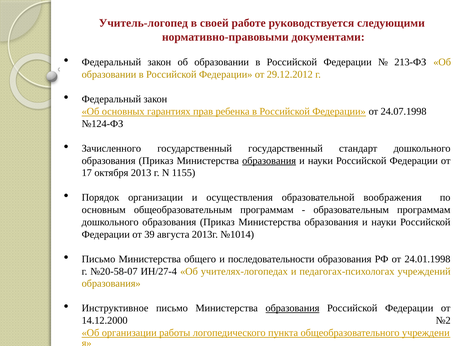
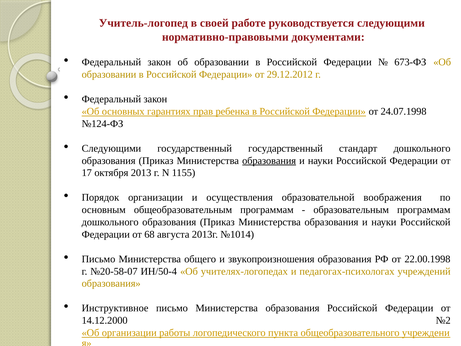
213-ФЗ: 213-ФЗ -> 673-ФЗ (410, 62)
Зачисленного: Зачисленного -> Следующими (111, 148)
39: 39 -> 68 (149, 234)
последовательности: последовательности -> звукопроизношения (271, 259)
24.01.1998: 24.01.1998 -> 22.00.1998 (427, 259)
ИН/27-4: ИН/27-4 -> ИН/50-4 (159, 271)
образования underline: present -> none (292, 308)
